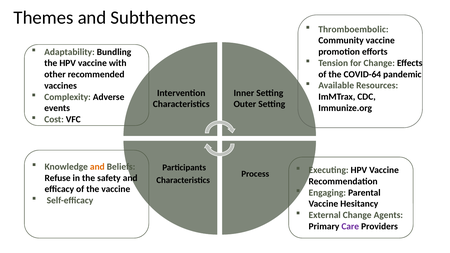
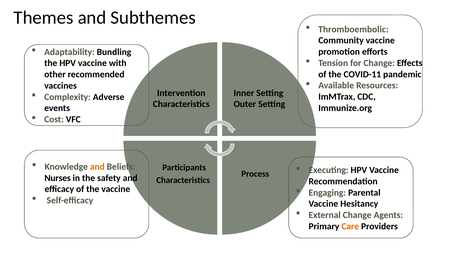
COVID-64: COVID-64 -> COVID-11 (362, 74)
Refuse: Refuse -> Nurses (58, 178)
Care colour: purple -> orange (350, 226)
